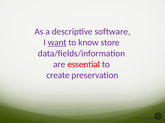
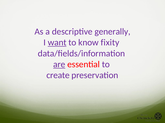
software: software -> generally (112, 32)
store: store -> fixity (110, 43)
are underline: none -> present (59, 65)
